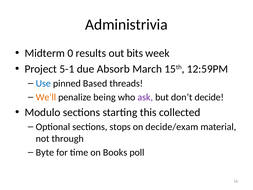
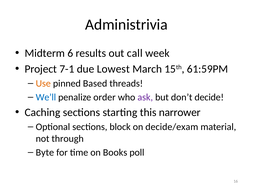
0: 0 -> 6 (70, 53)
bits: bits -> call (135, 53)
5-1: 5-1 -> 7-1 (67, 69)
Absorb: Absorb -> Lowest (113, 69)
12:59PM: 12:59PM -> 61:59PM (208, 69)
Use colour: blue -> orange (43, 83)
We’ll colour: orange -> blue (46, 97)
being: being -> order (104, 97)
Modulo: Modulo -> Caching (43, 112)
collected: collected -> narrower (180, 112)
stops: stops -> block (120, 127)
